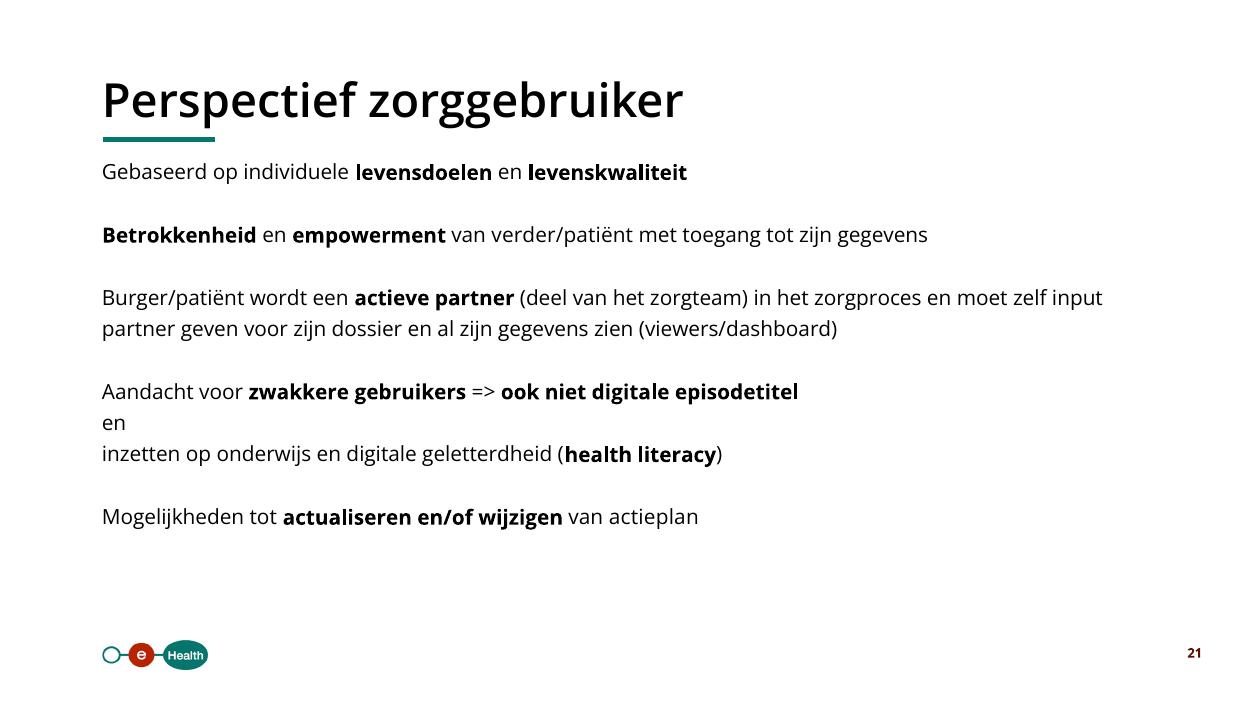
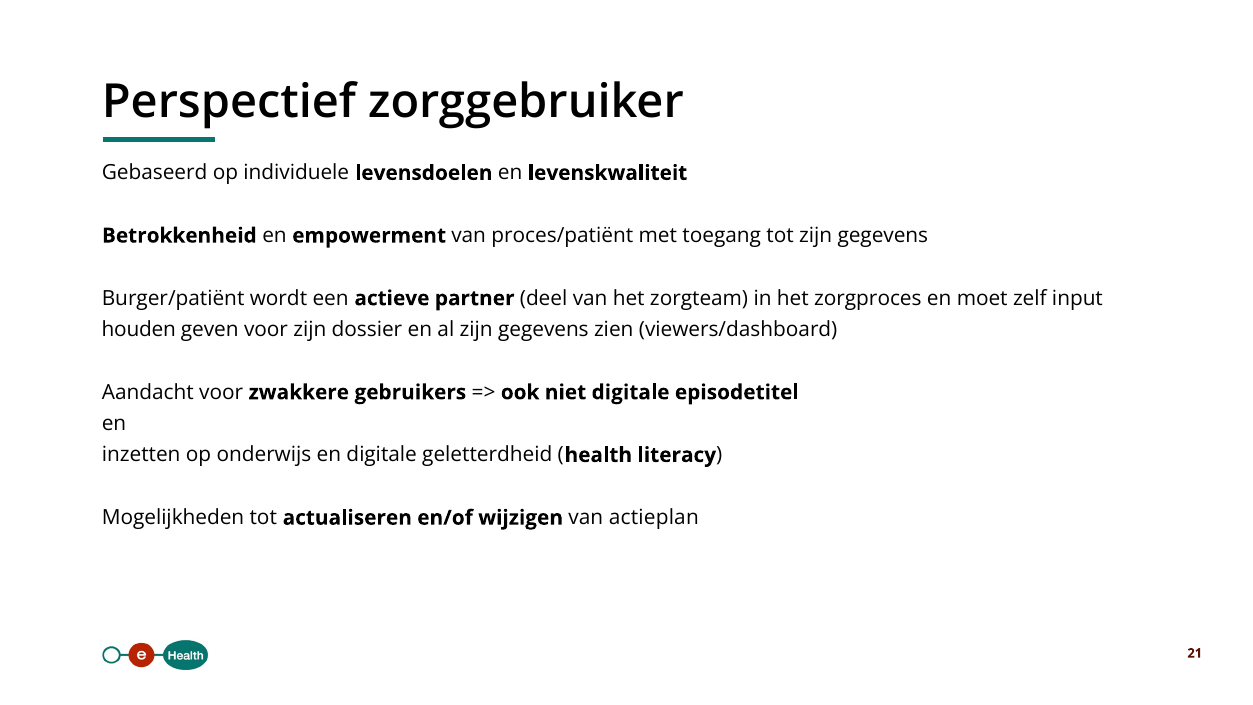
verder/patiënt: verder/patiënt -> proces/patiënt (562, 236)
partner: partner -> houden (139, 330)
